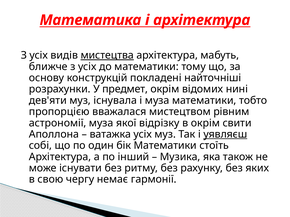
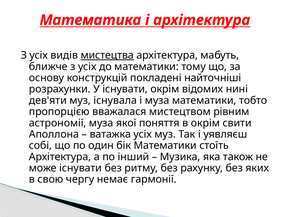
У предмет: предмет -> існувати (125, 89)
відрізку: відрізку -> поняття (159, 123)
уявляєш underline: present -> none (225, 135)
